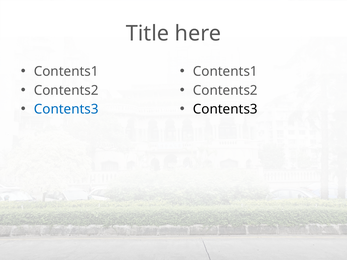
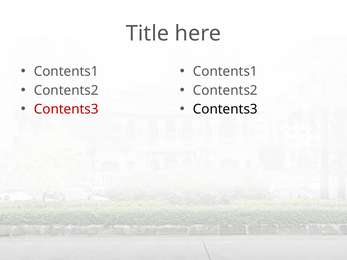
Contents3 colour: blue -> red (66, 109)
